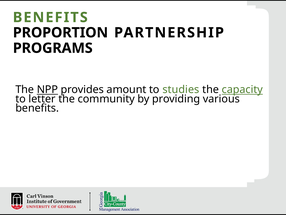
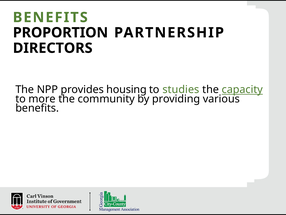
PROGRAMS: PROGRAMS -> DIRECTORS (53, 48)
NPP underline: present -> none (47, 89)
amount: amount -> housing (127, 89)
letter: letter -> more (42, 99)
